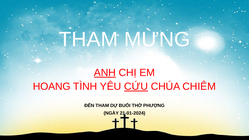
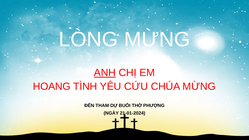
THAM: THAM -> LÒNG (88, 40)
CỨU underline: present -> none (136, 87)
CHÚA CHIÊM: CHIÊM -> MỪNG (199, 87)
